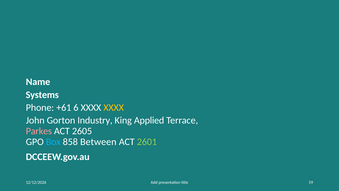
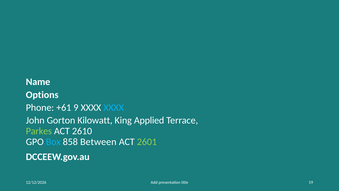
Systems: Systems -> Options (42, 95)
6: 6 -> 9 (76, 107)
XXXX colour: yellow -> light blue (114, 107)
Industry: Industry -> Kilowatt (95, 120)
Parkes colour: pink -> light green (39, 131)
2605: 2605 -> 2610 (82, 131)
